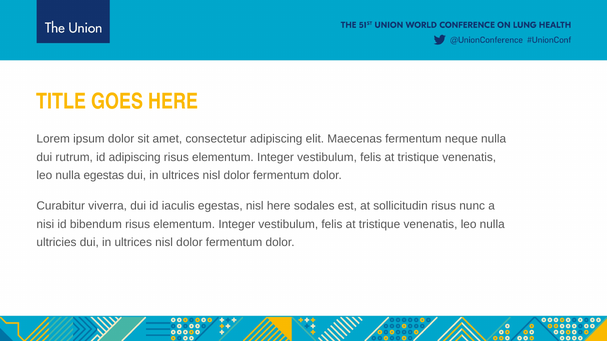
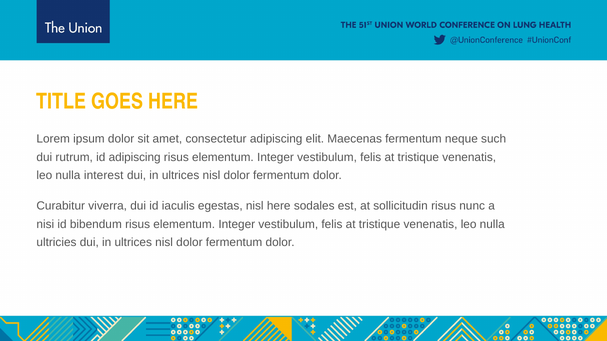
neque nulla: nulla -> such (494, 139)
nulla egestas: egestas -> interest (104, 176)
